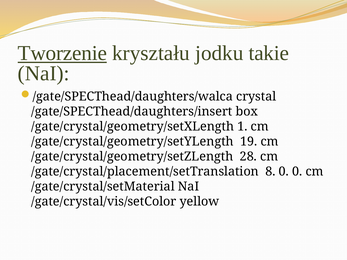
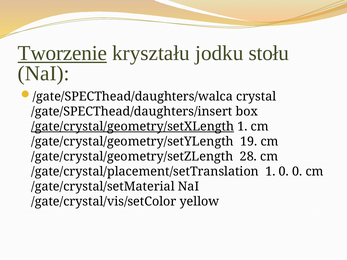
takie: takie -> stołu (269, 53)
/gate/crystal/geometry/setXLength underline: none -> present (133, 127)
/gate/crystal/placement/setTranslation 8: 8 -> 1 (270, 172)
